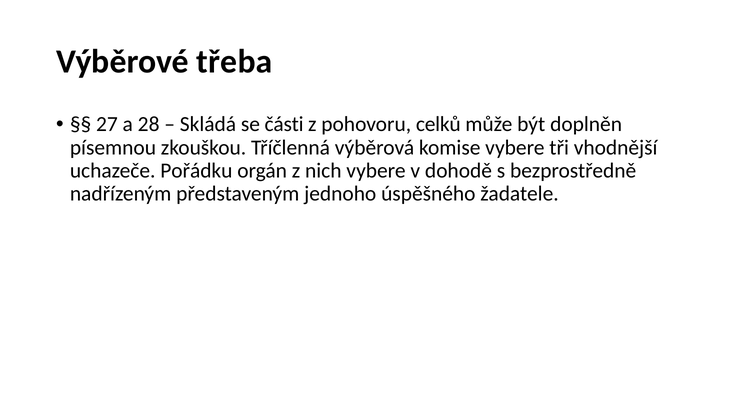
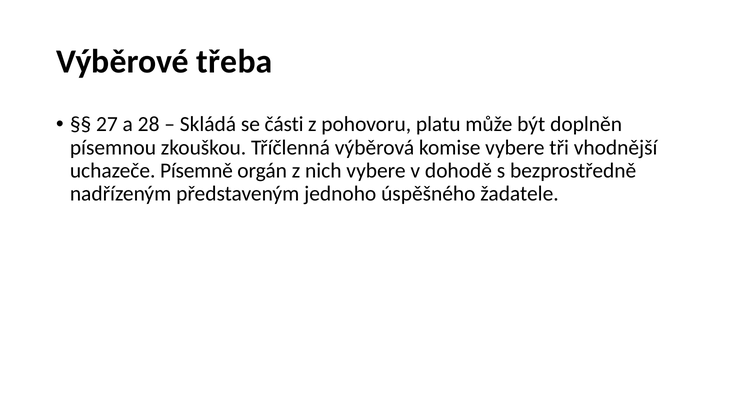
celků: celků -> platu (438, 124)
Pořádku: Pořádku -> Písemně (196, 171)
